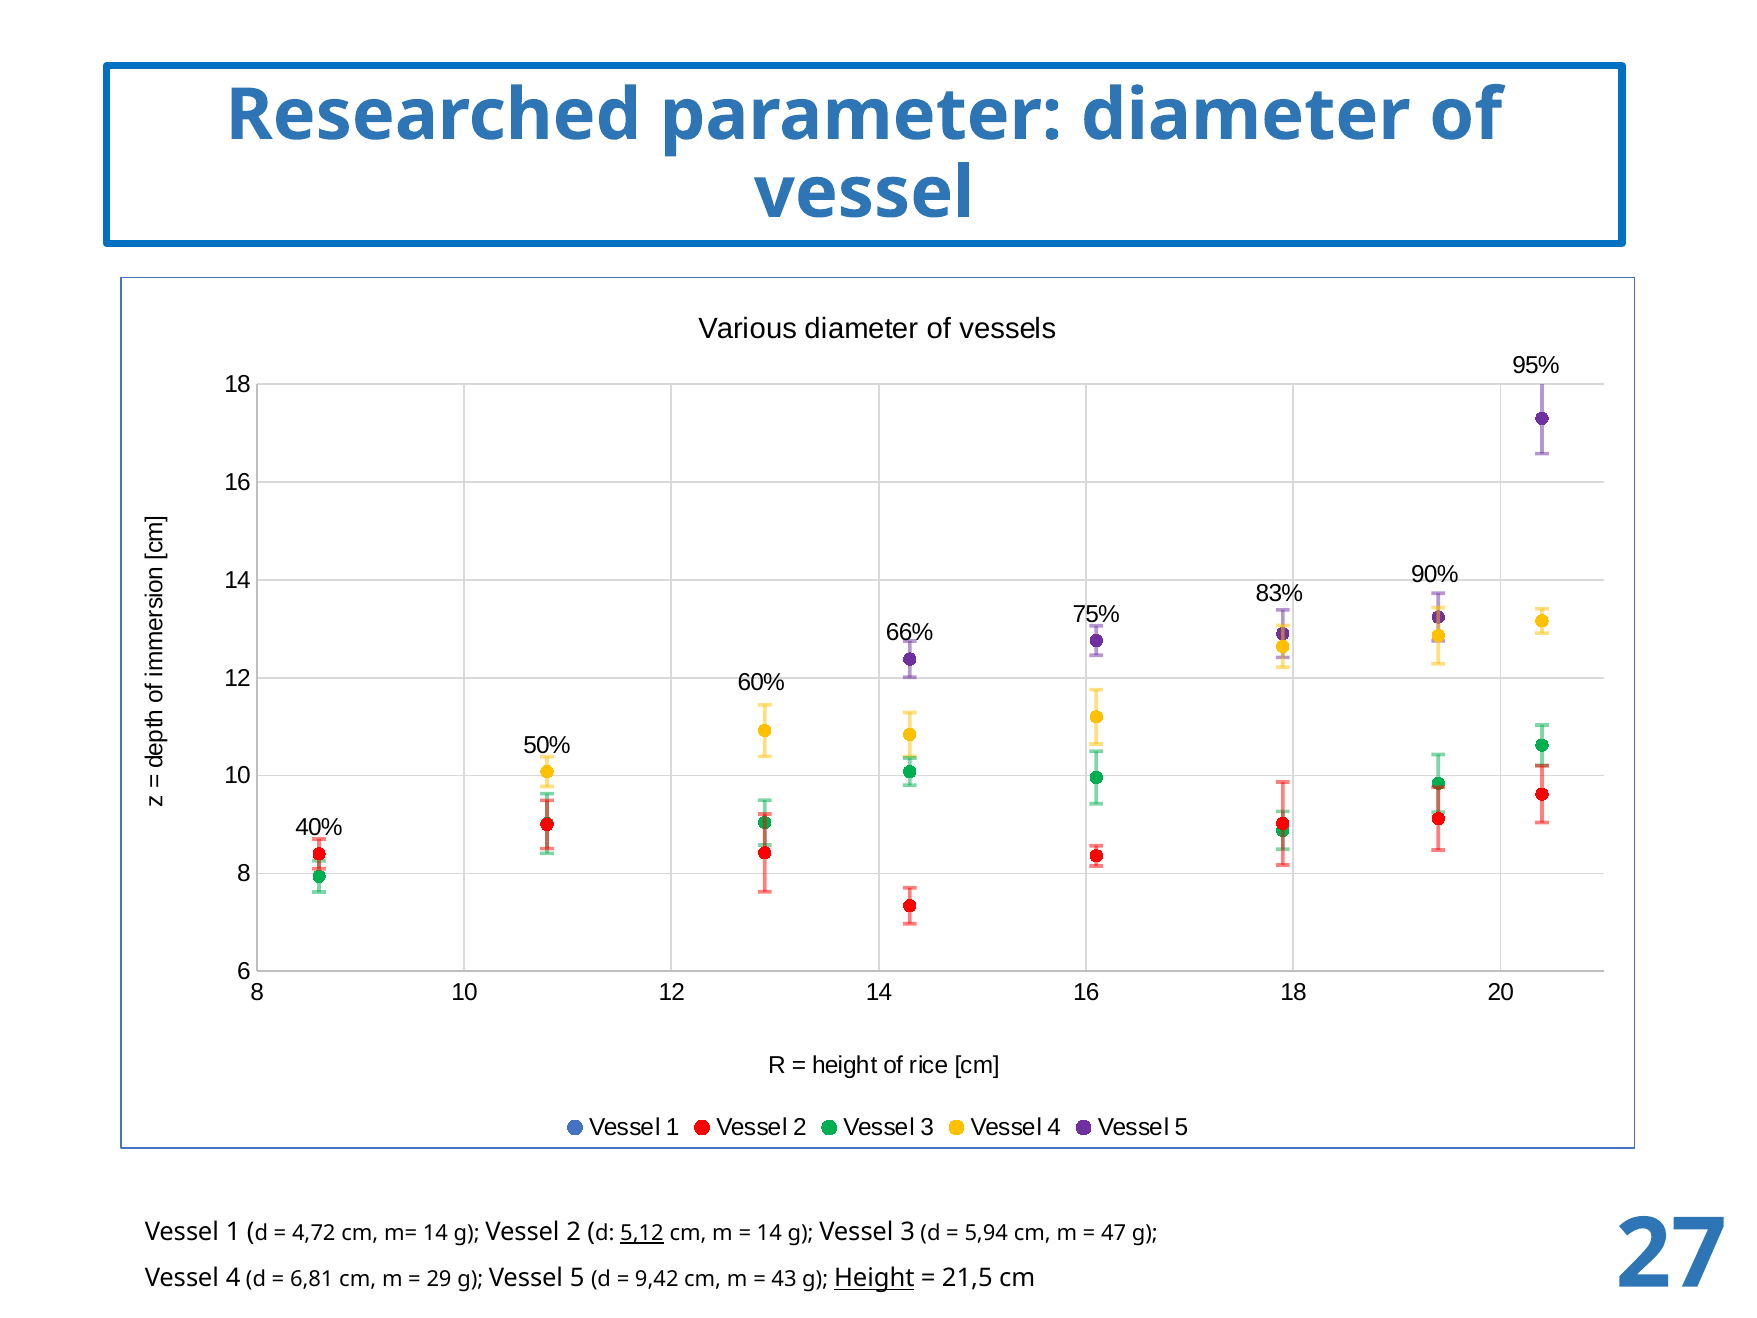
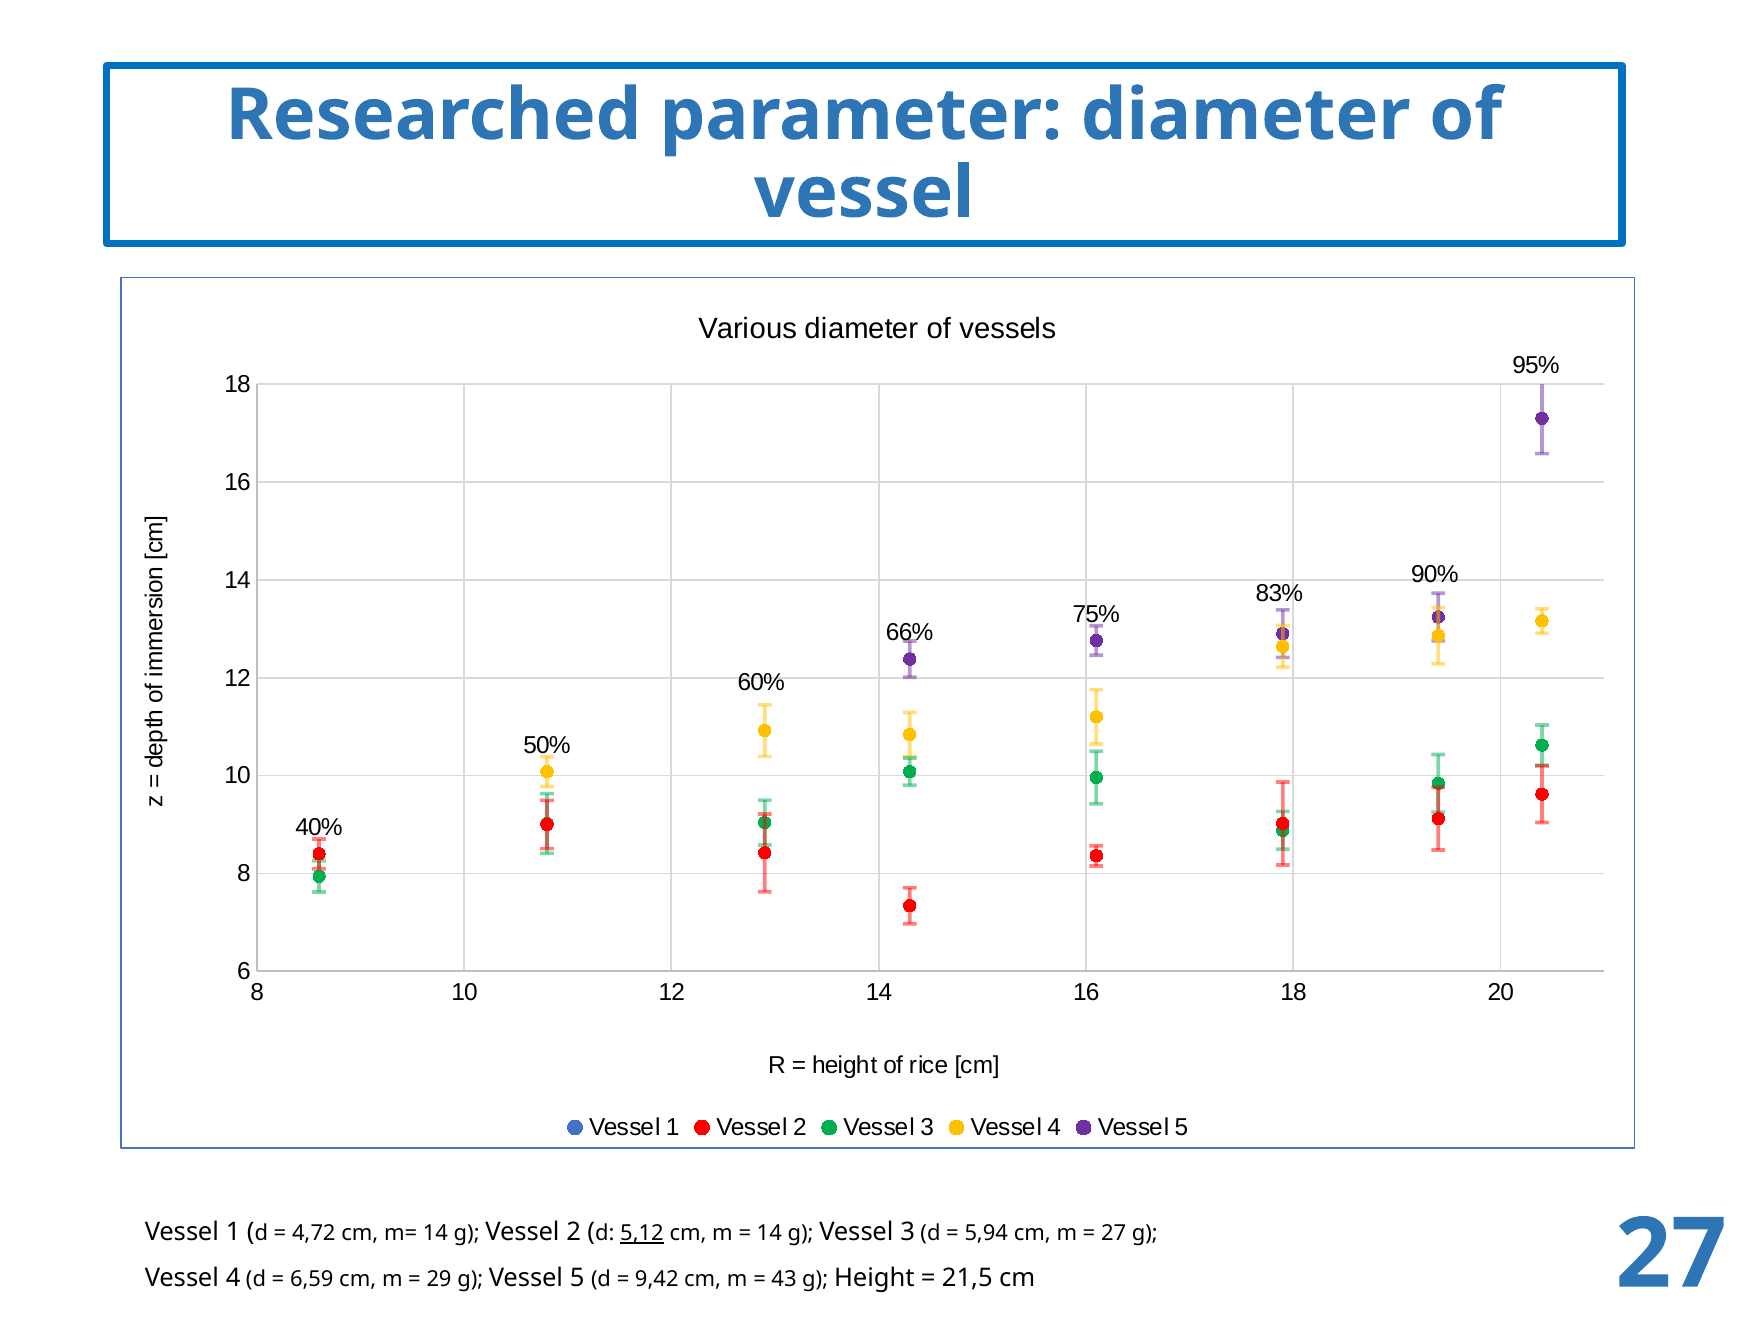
47: 47 -> 27 (1114, 1233)
6,81: 6,81 -> 6,59 (312, 1279)
Height underline: present -> none (874, 1278)
